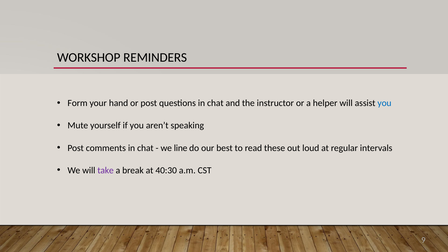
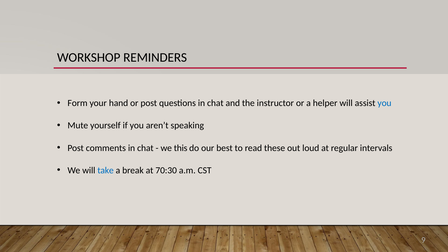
line: line -> this (181, 148)
take colour: purple -> blue (106, 170)
40:30: 40:30 -> 70:30 (166, 170)
